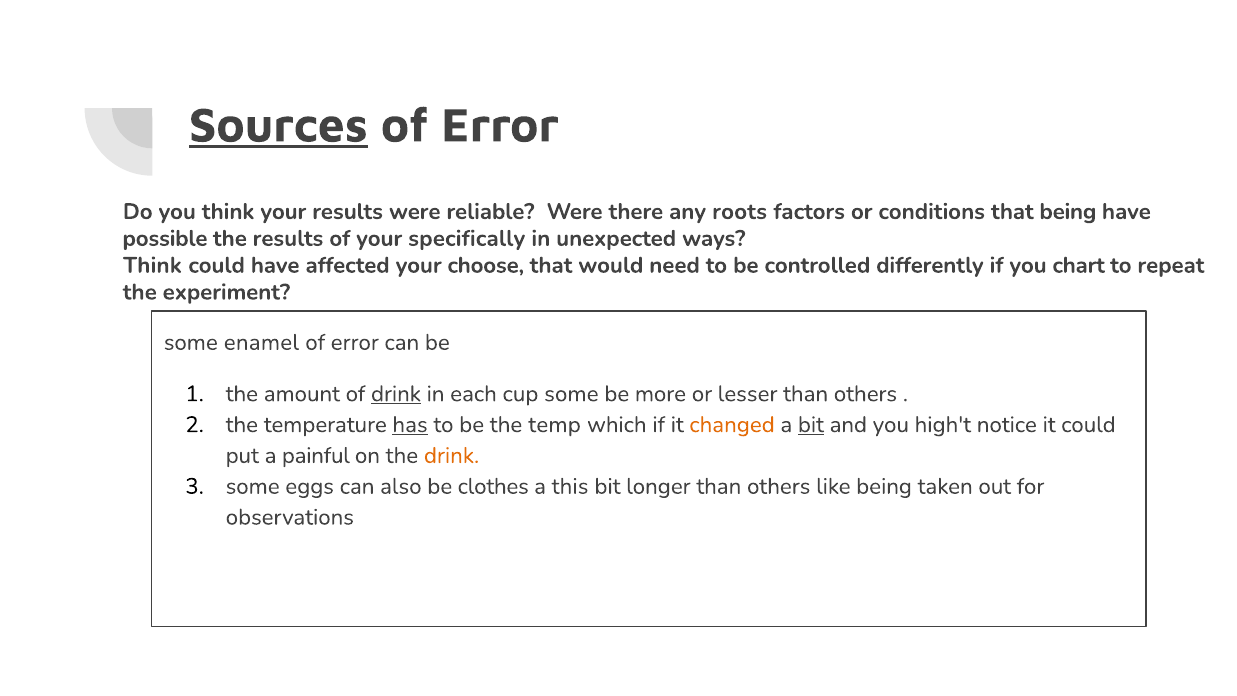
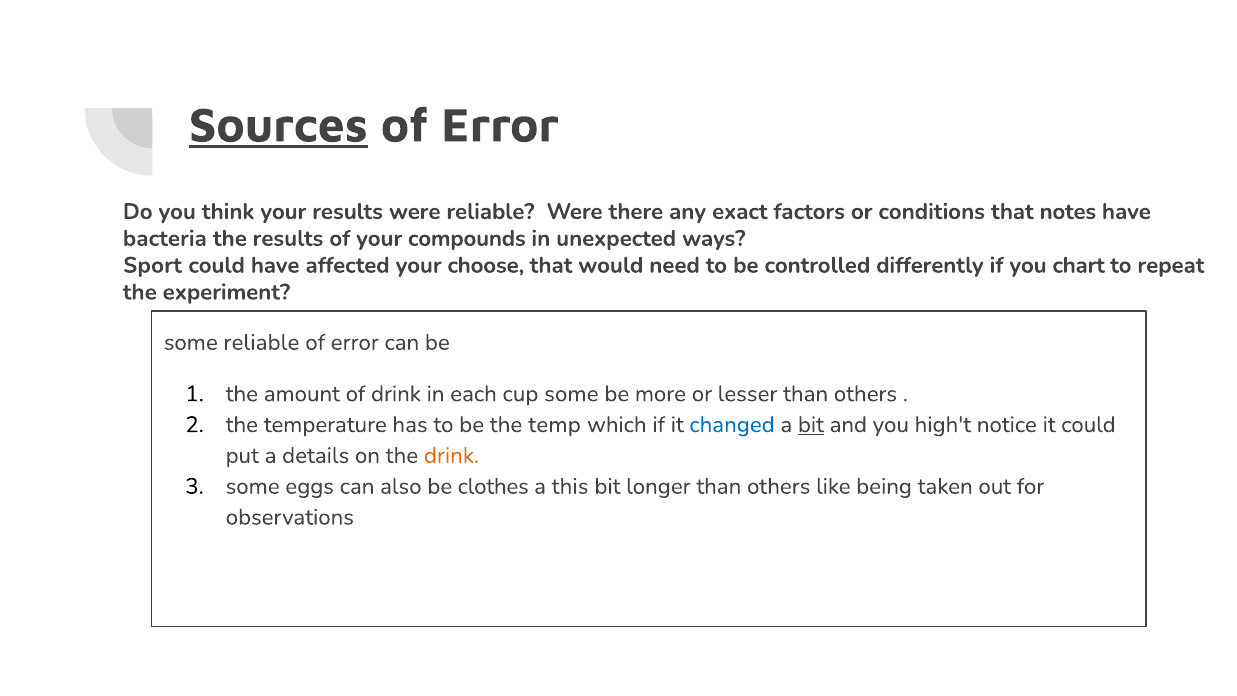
roots: roots -> exact (740, 212)
that being: being -> notes (1068, 212)
possible: possible -> bacteria (165, 238)
specifically: specifically -> compounds (467, 238)
Think: Think -> Sport (152, 265)
some enamel: enamel -> reliable (261, 342)
drink underline: present -> none (396, 394)
has underline: present -> none (410, 425)
changed colour: orange -> blue (732, 425)
painful: painful -> details (316, 455)
